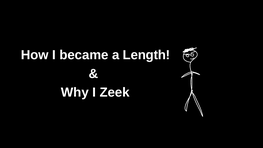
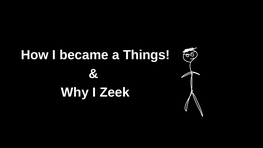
Length: Length -> Things (146, 55)
